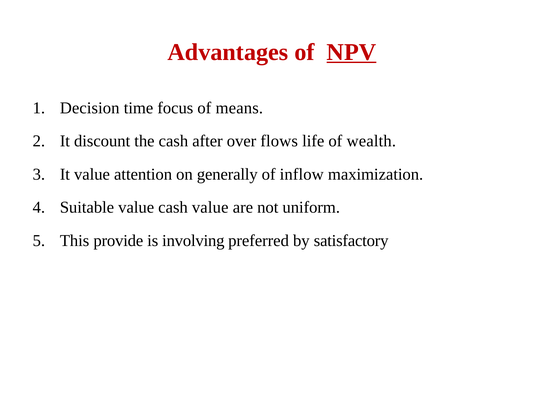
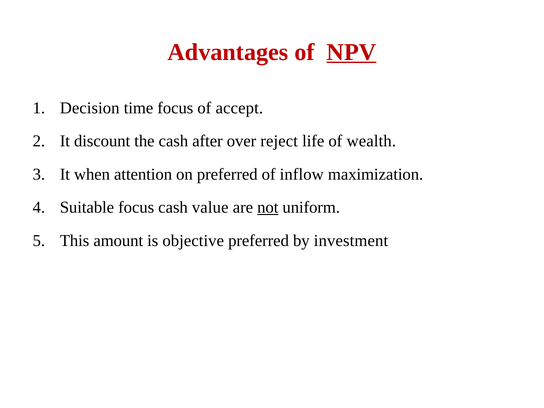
means: means -> accept (239, 108)
flows: flows -> reject (279, 141)
It value: value -> when (92, 174)
on generally: generally -> preferred (227, 174)
Suitable value: value -> focus (136, 208)
not underline: none -> present (268, 208)
provide: provide -> amount (118, 241)
involving: involving -> objective (193, 241)
satisfactory: satisfactory -> investment (351, 241)
